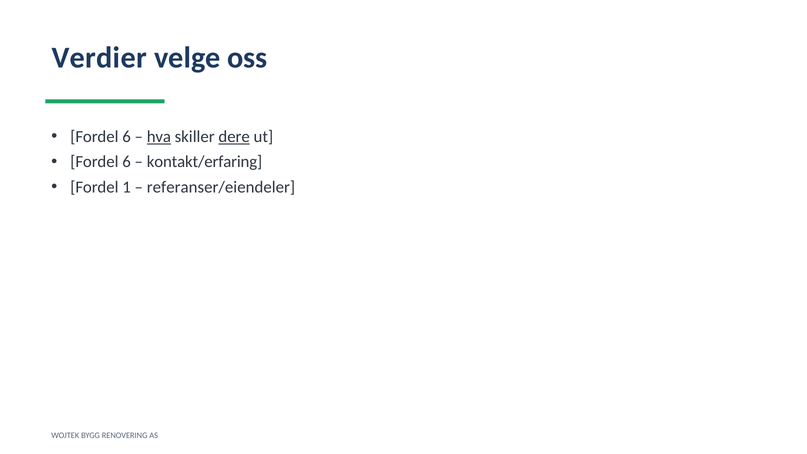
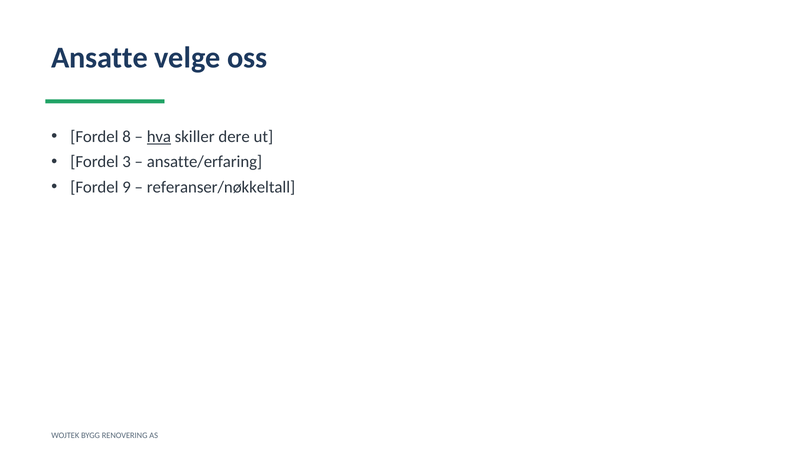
Verdier: Verdier -> Ansatte (100, 58)
6: 6 -> 8 (127, 137)
dere underline: present -> none (234, 137)
6: 6 -> 3 (127, 162)
kontakt/erfaring: kontakt/erfaring -> ansatte/erfaring (204, 162)
1: 1 -> 9 (127, 187)
referanser/eiendeler: referanser/eiendeler -> referanser/nøkkeltall (221, 187)
